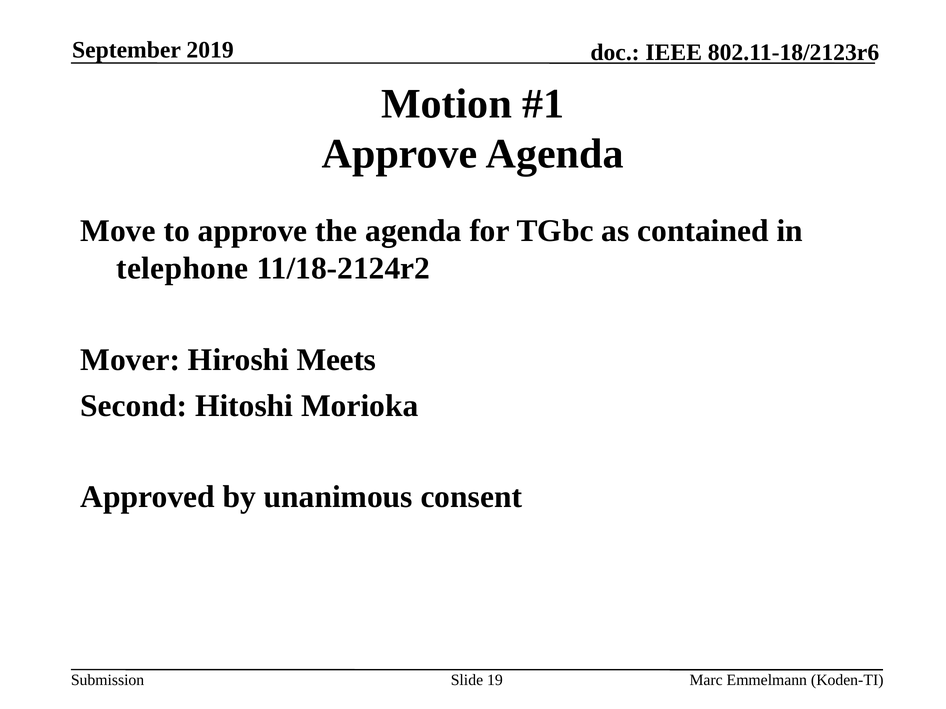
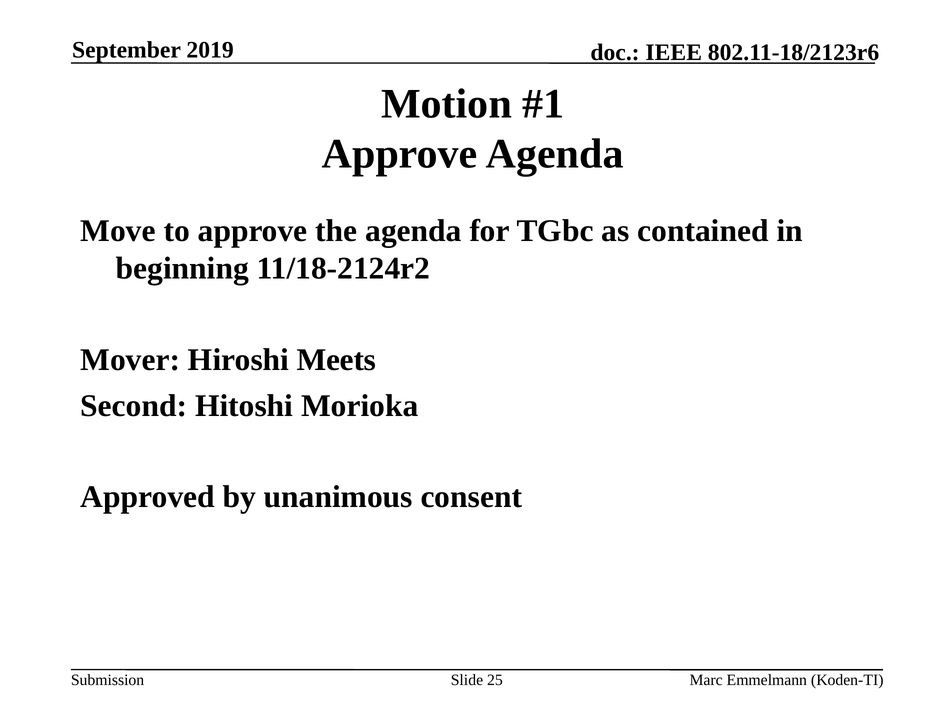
telephone: telephone -> beginning (182, 269)
19: 19 -> 25 (495, 680)
